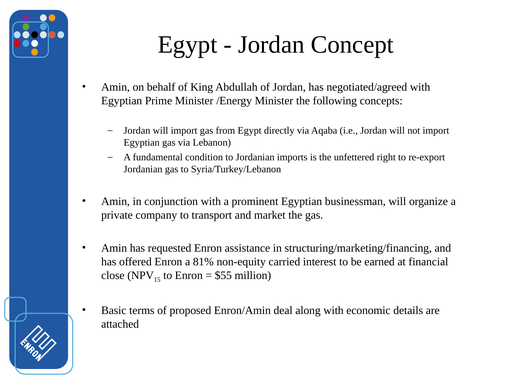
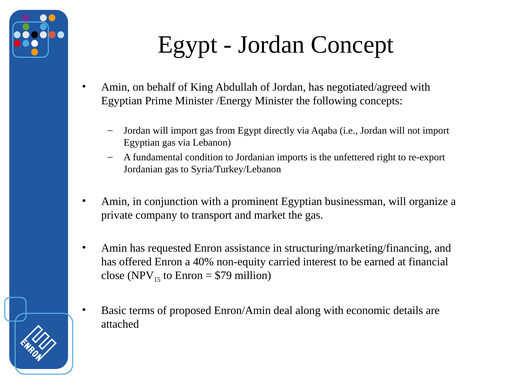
81%: 81% -> 40% (203, 262)
$55: $55 -> $79 (223, 275)
